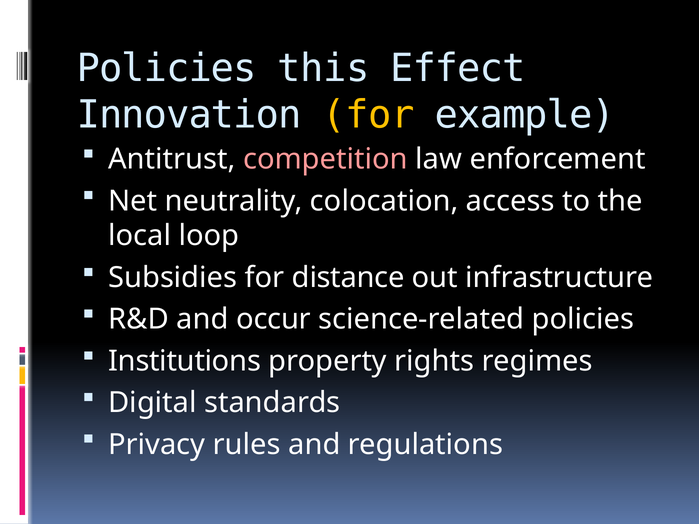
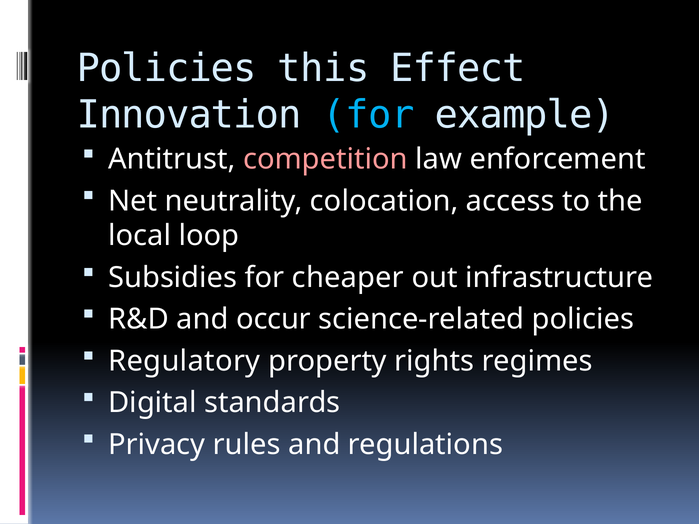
for colour: yellow -> light blue (368, 115)
distance: distance -> cheaper (348, 278)
Institutions: Institutions -> Regulatory (184, 361)
